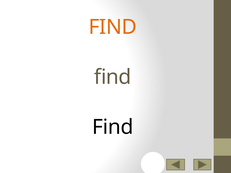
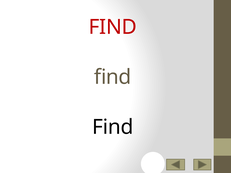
FIND colour: orange -> red (113, 27)
